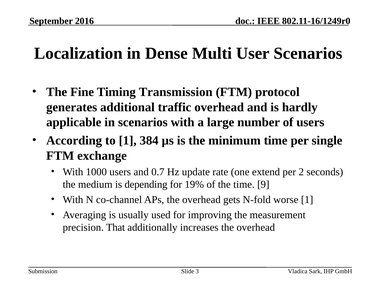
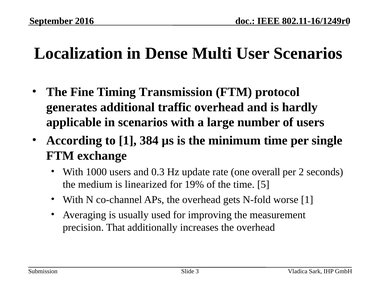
0.7: 0.7 -> 0.3 (158, 172)
extend: extend -> overall (266, 172)
depending: depending -> linearized (146, 184)
9: 9 -> 5 (263, 184)
